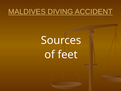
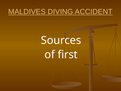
feet: feet -> first (68, 54)
